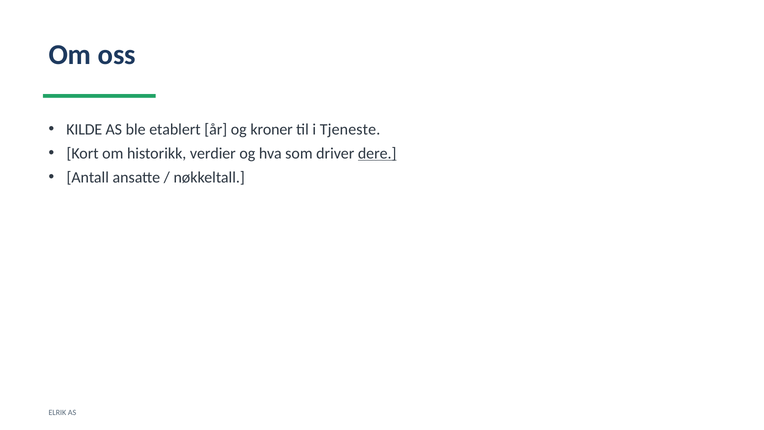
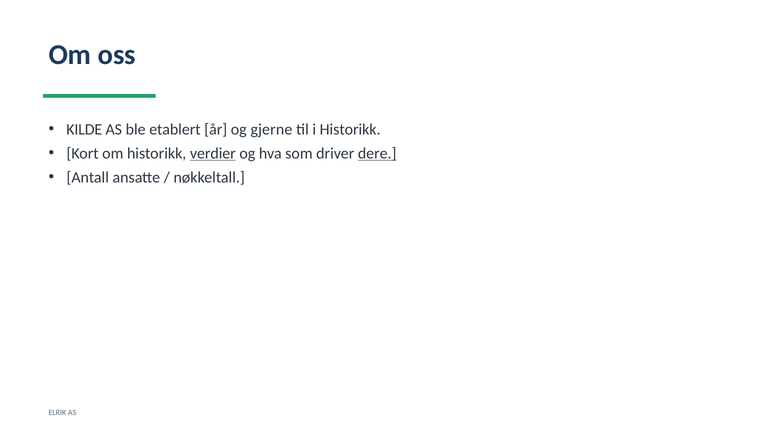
kroner: kroner -> gjerne (271, 129)
i Tjeneste: Tjeneste -> Historikk (350, 129)
verdier underline: none -> present (213, 153)
